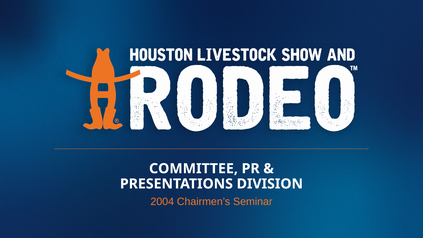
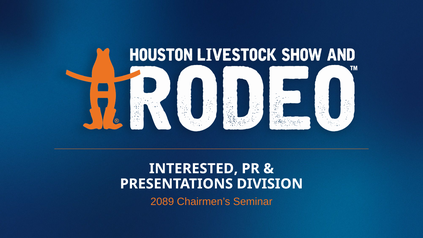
COMMITTEE: COMMITTEE -> INTERESTED (193, 169)
2004: 2004 -> 2089 (162, 202)
